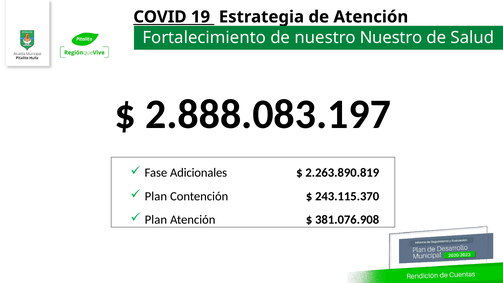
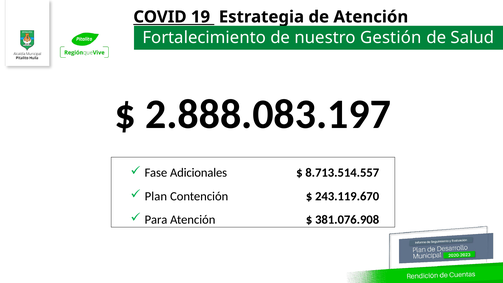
nuestro Nuestro: Nuestro -> Gestión (391, 38)
2.263.890.819: 2.263.890.819 -> 8.713.514.557 (342, 173)
243.115.370: 243.115.370 -> 243.119.670 (347, 196)
Plan: Plan -> Para (156, 220)
